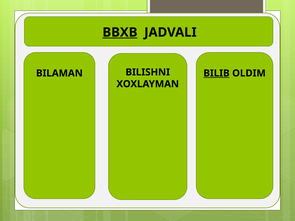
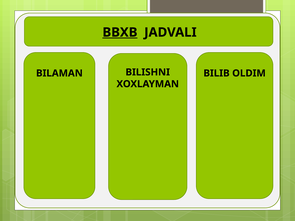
BILIB underline: present -> none (217, 73)
